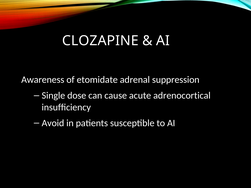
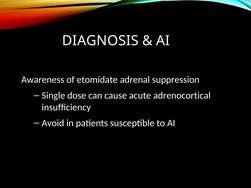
CLOZAPINE: CLOZAPINE -> DIAGNOSIS (100, 41)
